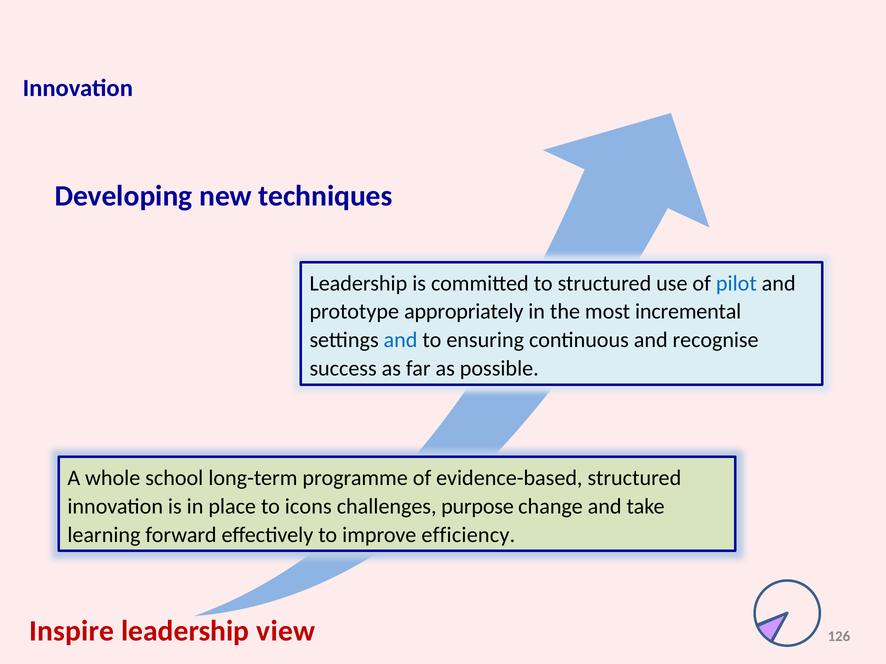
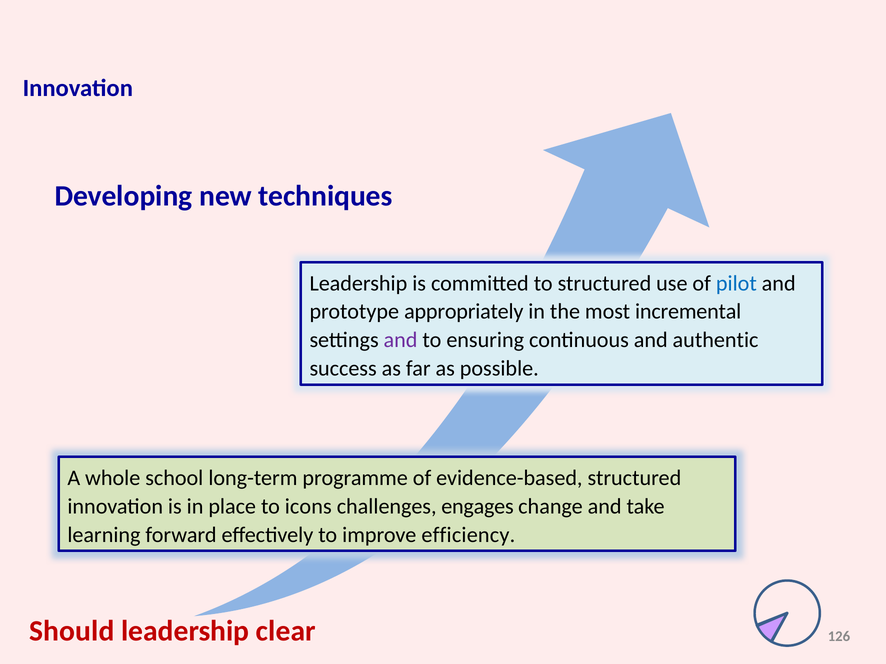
and colour: blue -> purple (401, 340)
recognise: recognise -> authentic (716, 340)
purpose: purpose -> engages (477, 507)
Inspire: Inspire -> Should (72, 632)
view: view -> clear (286, 632)
